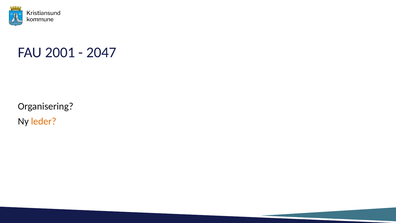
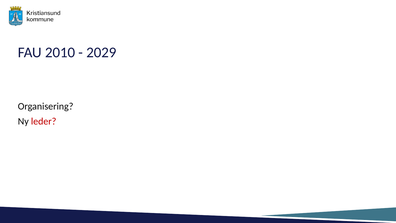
2001: 2001 -> 2010 (60, 53)
2047: 2047 -> 2029 (101, 53)
leder colour: orange -> red (44, 121)
